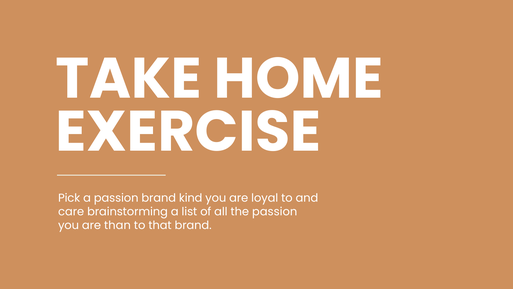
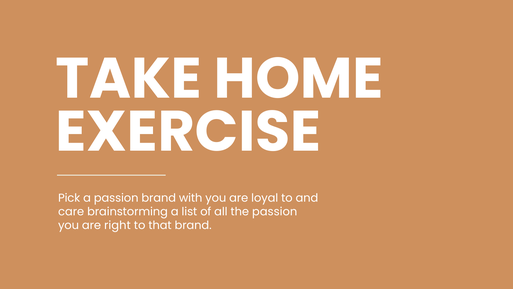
kind: kind -> with (191, 198)
than: than -> right (117, 225)
